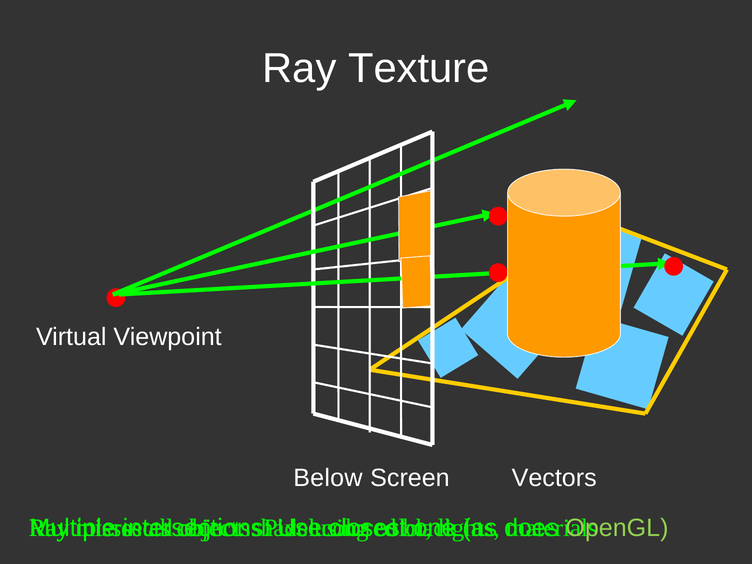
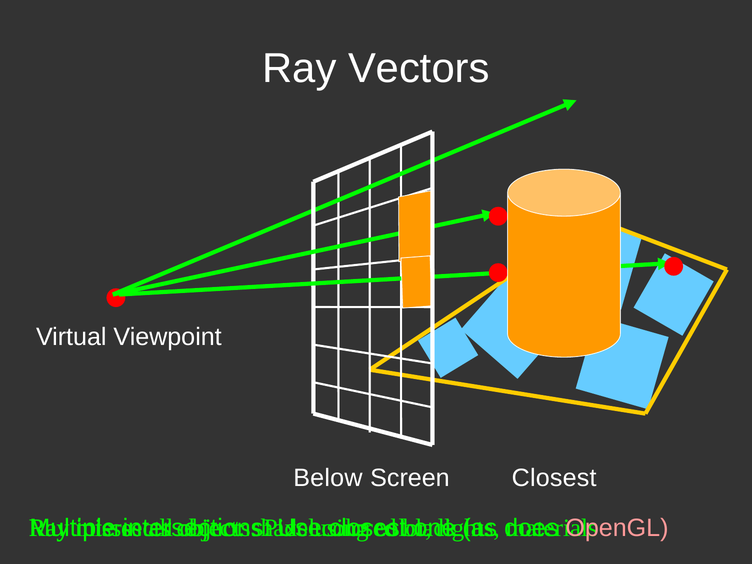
Texture: Texture -> Vectors (419, 69)
Screen Vectors: Vectors -> Closest (554, 478)
OpenGL colour: light green -> pink (617, 528)
